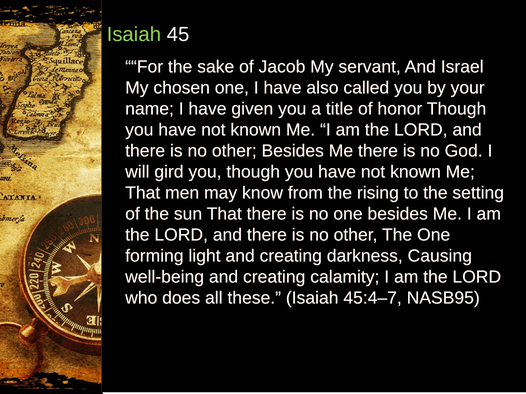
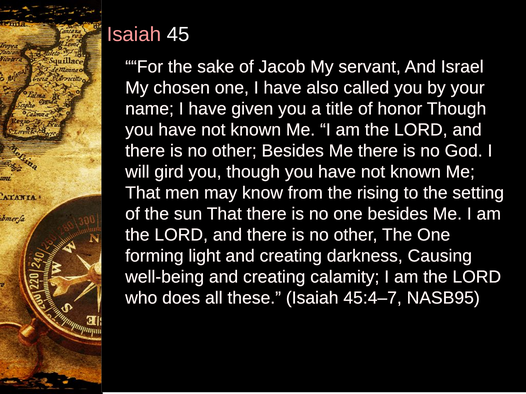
Isaiah colour: light green -> pink (134, 35)
